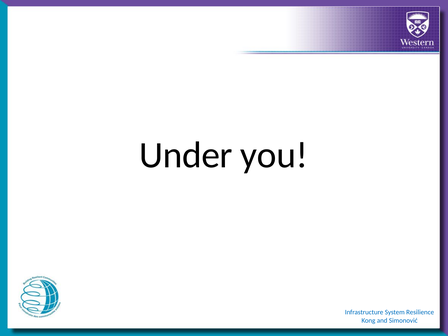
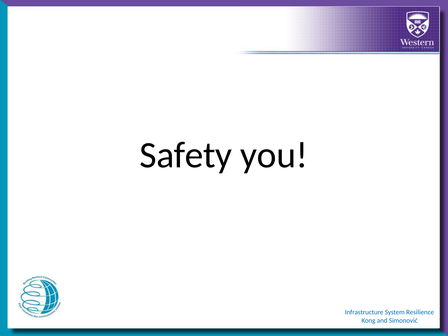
Under: Under -> Safety (186, 155)
